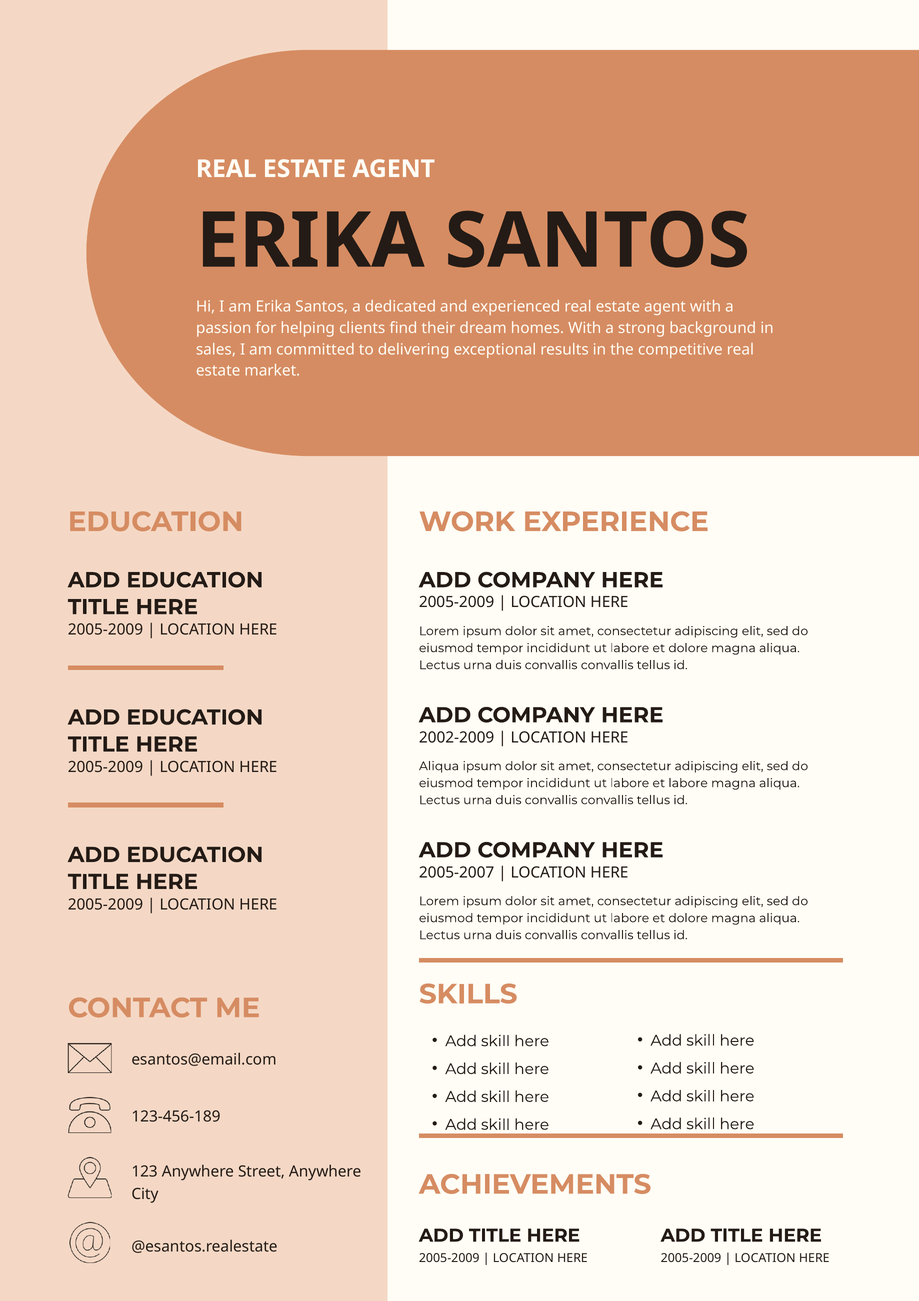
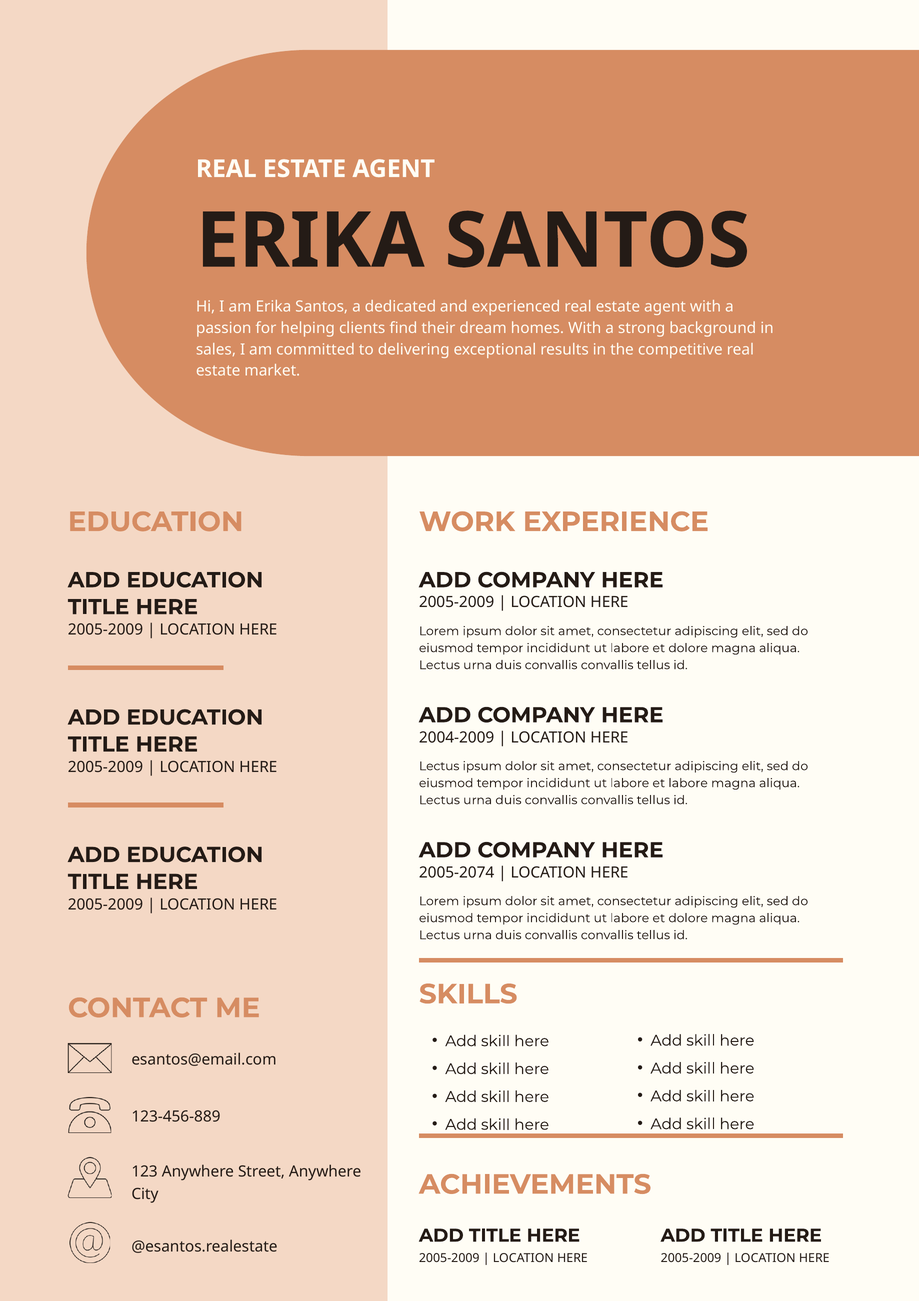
2002-2009: 2002-2009 -> 2004-2009 (457, 737)
Aliqua: Aliqua -> Lectus (439, 766)
2005-2007: 2005-2007 -> 2005-2074 (457, 872)
123-456-189: 123-456-189 -> 123-456-889 (176, 1116)
